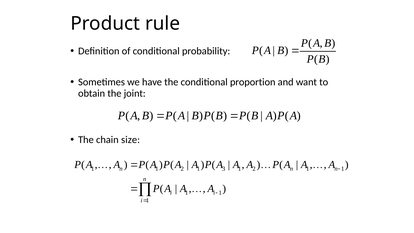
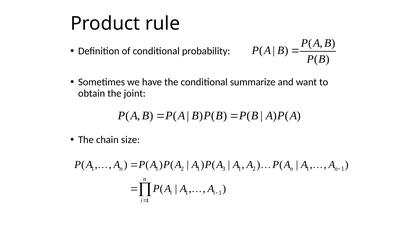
proportion: proportion -> summarize (253, 82)
